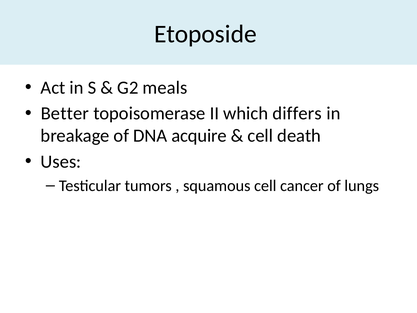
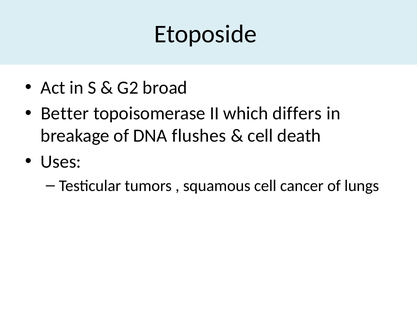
meals: meals -> broad (165, 87)
acquire: acquire -> flushes (199, 136)
